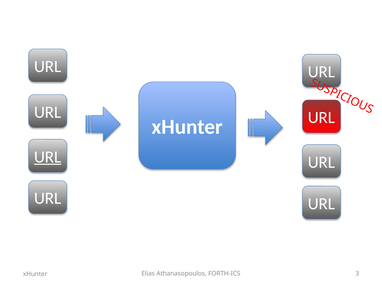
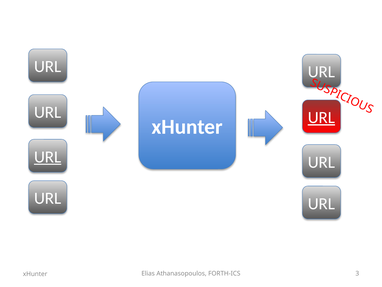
URL underline: none -> present (321, 117)
